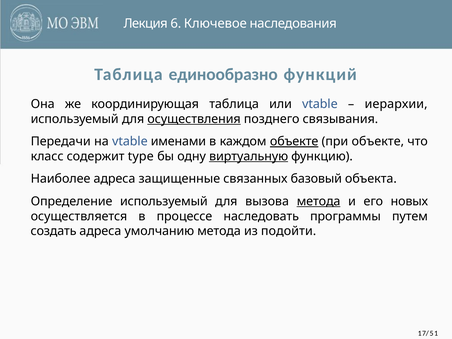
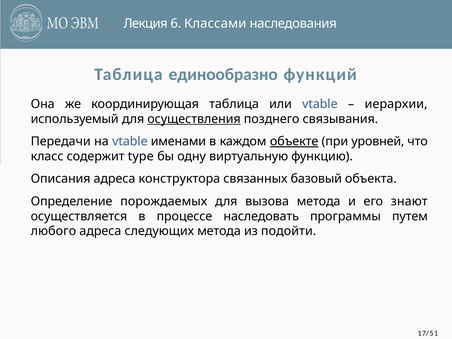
Ключевое: Ключевое -> Классами (215, 24)
при объекте: объекте -> уровней (378, 142)
виртуальную underline: present -> none (249, 157)
Наиболее: Наиболее -> Описания (61, 179)
защищенные: защищенные -> конструктора (179, 179)
Определение используемый: используемый -> порождаемых (164, 201)
метода underline: present -> none (319, 201)
новых: новых -> знают (409, 201)
создать: создать -> любого (53, 231)
умолчанию: умолчанию -> следующих (159, 231)
